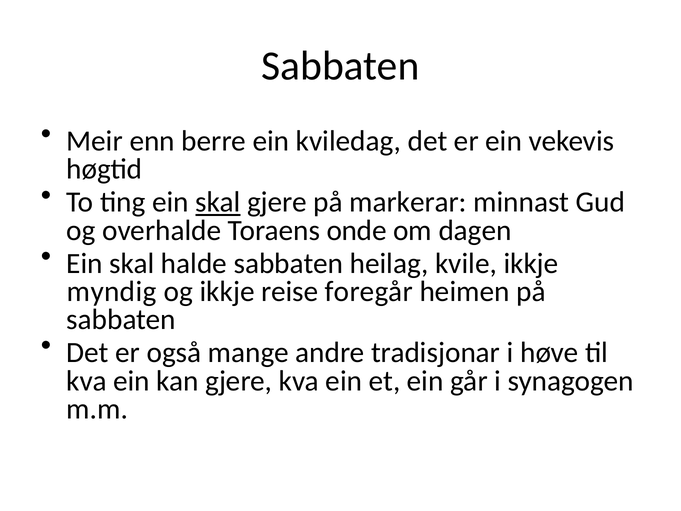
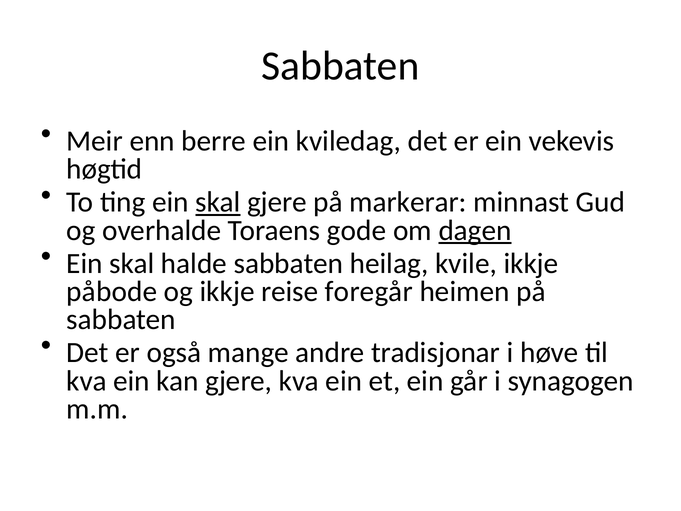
onde: onde -> gode (356, 230)
dagen underline: none -> present (475, 230)
myndig: myndig -> påbode (112, 291)
